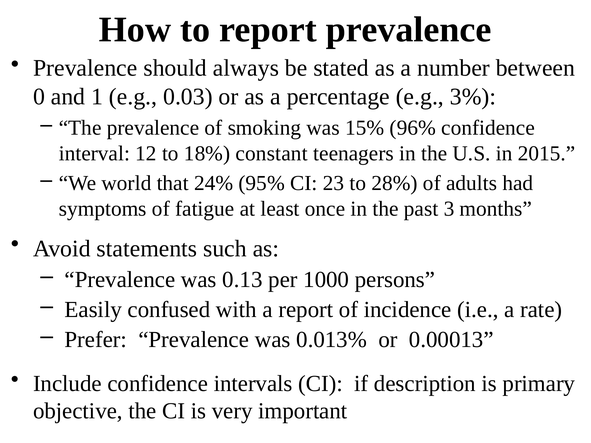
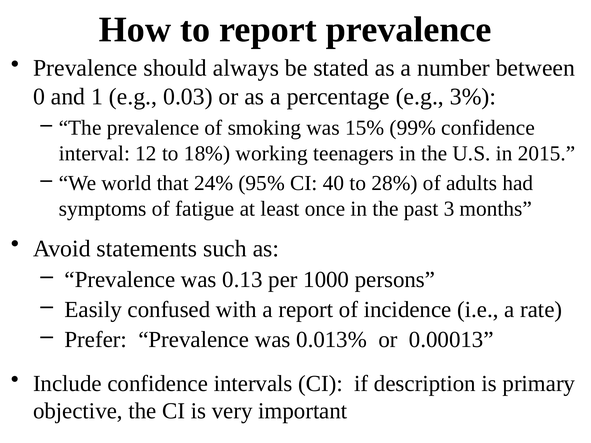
96%: 96% -> 99% (413, 128)
constant: constant -> working (272, 154)
23: 23 -> 40 (333, 183)
